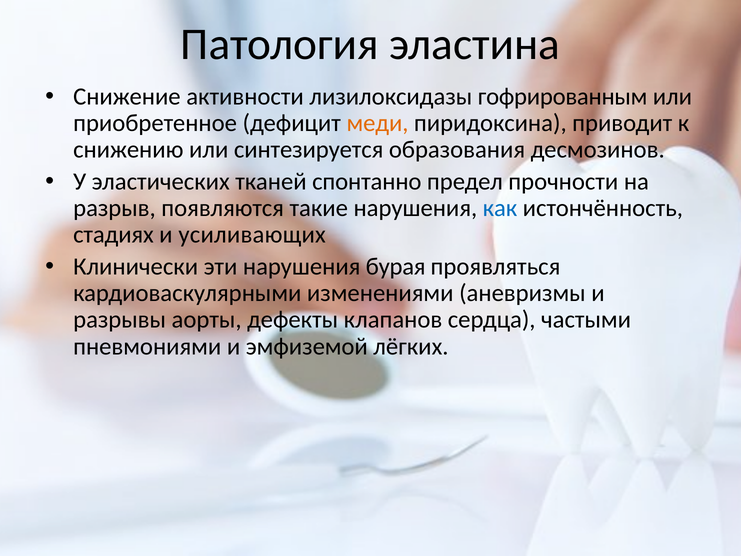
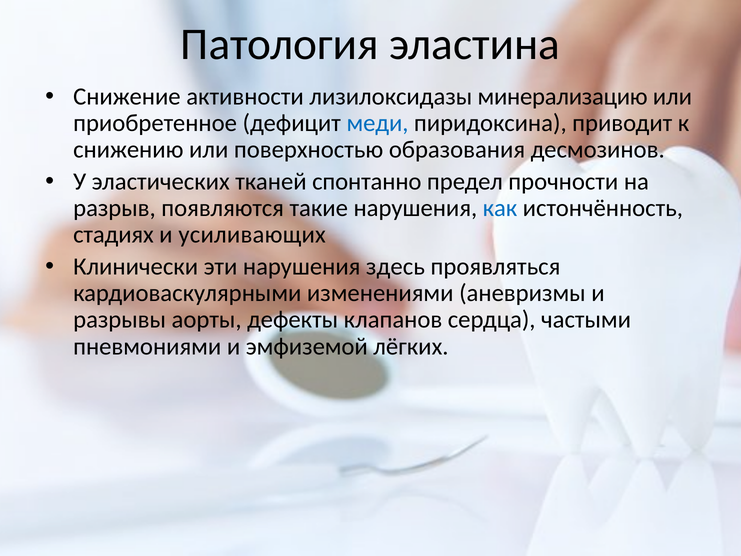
гофрированным: гофрированным -> минерализацию (563, 96)
меди colour: orange -> blue (377, 123)
синтезируется: синтезируется -> поверхностью (309, 150)
бурая: бурая -> здесь (395, 266)
